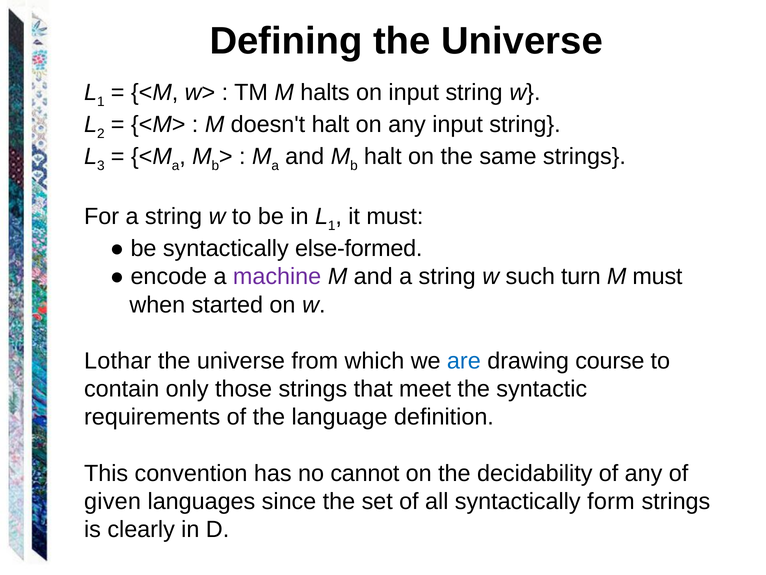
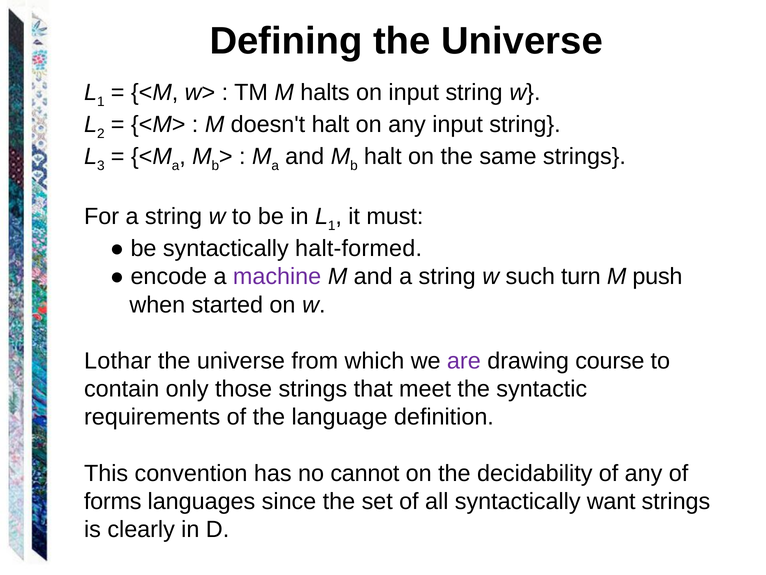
else-formed: else-formed -> halt-formed (359, 248)
M must: must -> push (657, 276)
are colour: blue -> purple (464, 361)
given: given -> forms (113, 501)
form: form -> want (611, 501)
